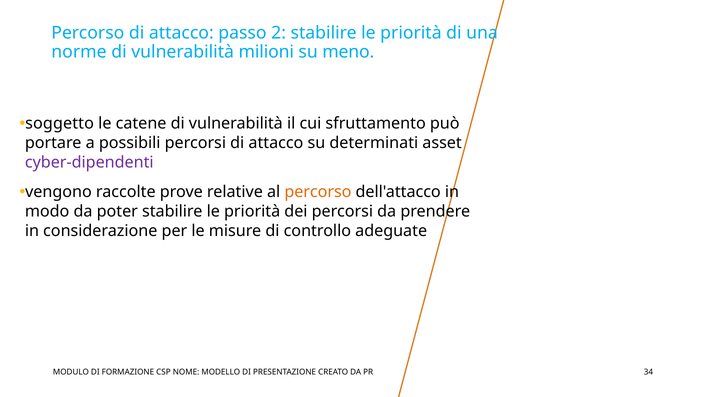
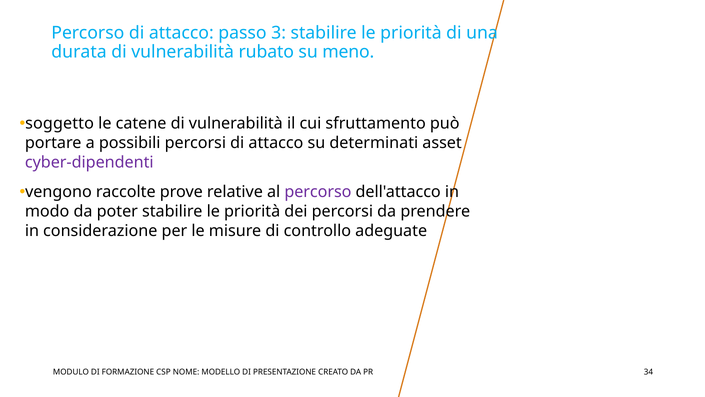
2: 2 -> 3 (279, 33)
norme: norme -> durata (79, 52)
milioni: milioni -> rubato (266, 52)
percorso colour: orange -> purple (318, 192)
